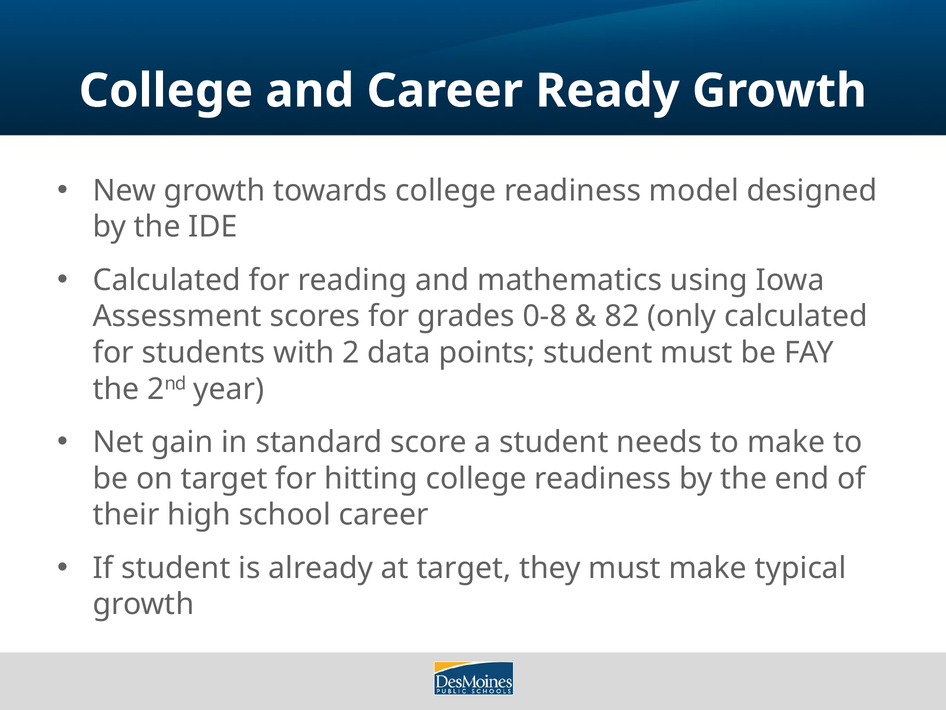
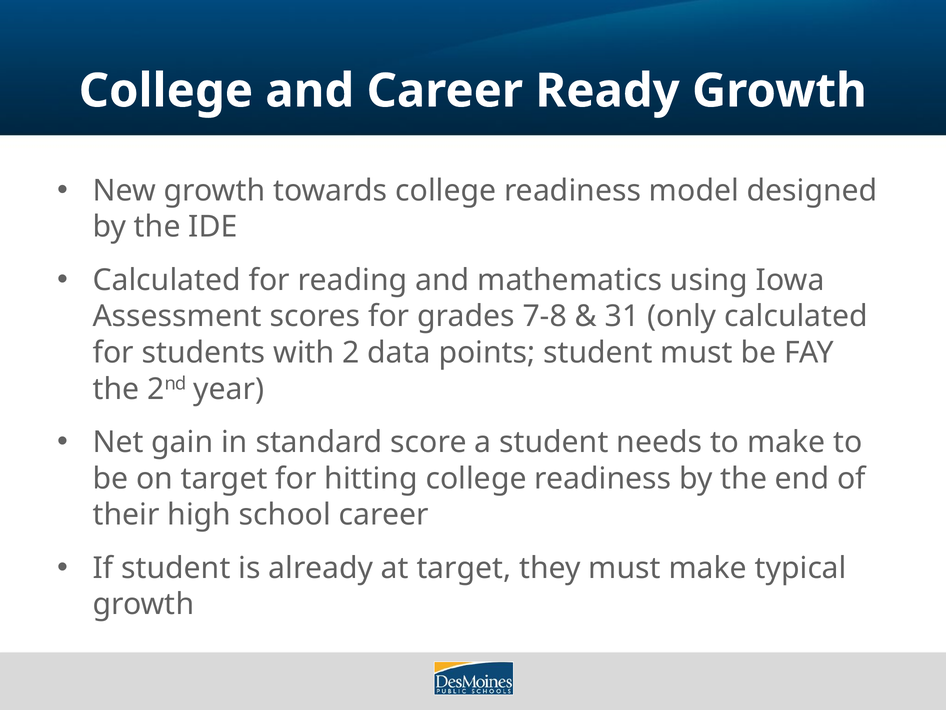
0-8: 0-8 -> 7-8 (545, 316)
82: 82 -> 31 (622, 316)
